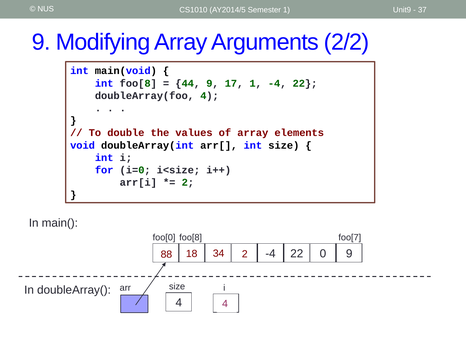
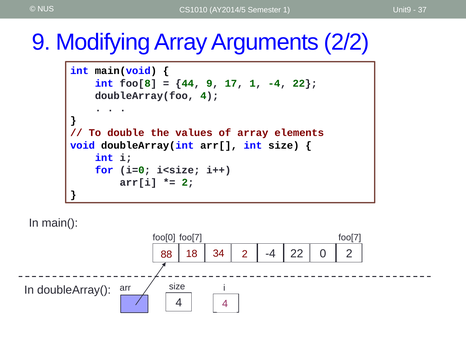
foo[0 foo[8: foo[8 -> foo[7 (191, 238)
0 9: 9 -> 2 (349, 254)
